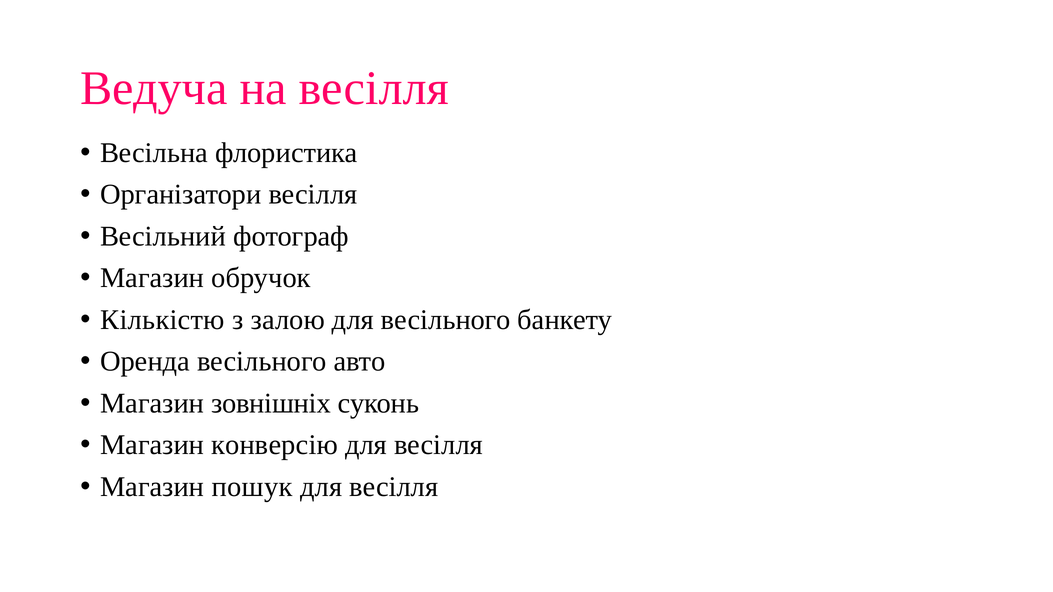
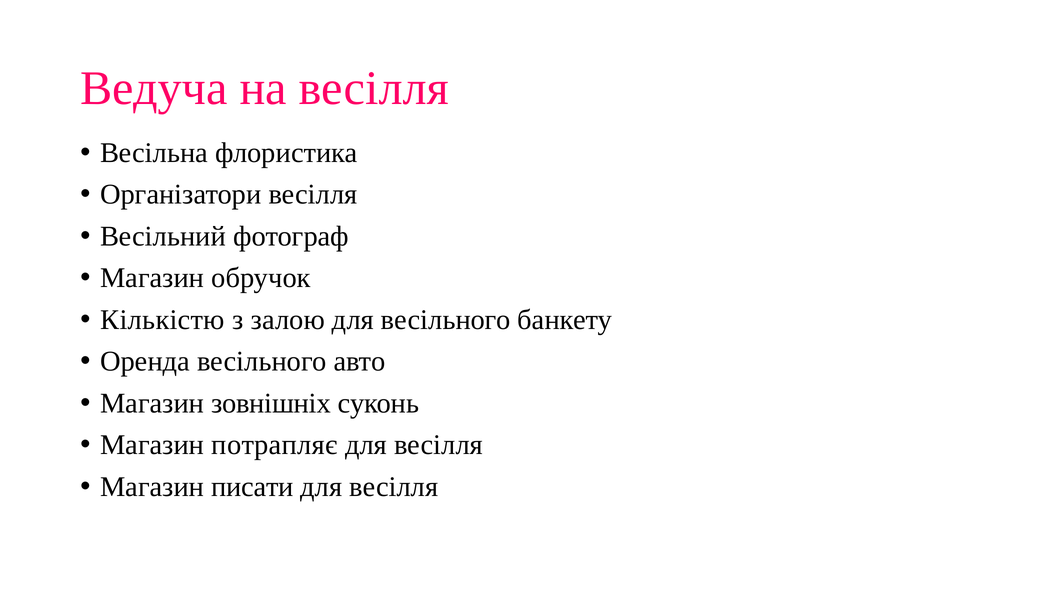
конверсію: конверсію -> потрапляє (274, 445)
пошук: пошук -> писати (252, 487)
